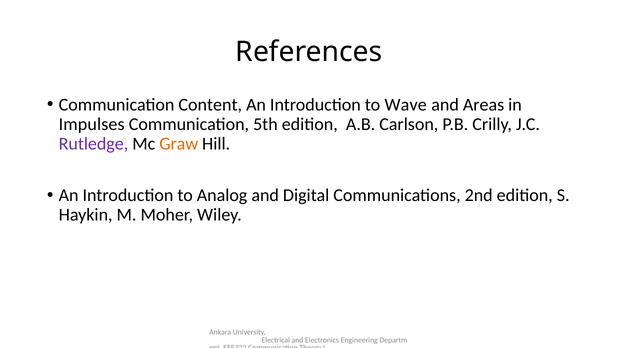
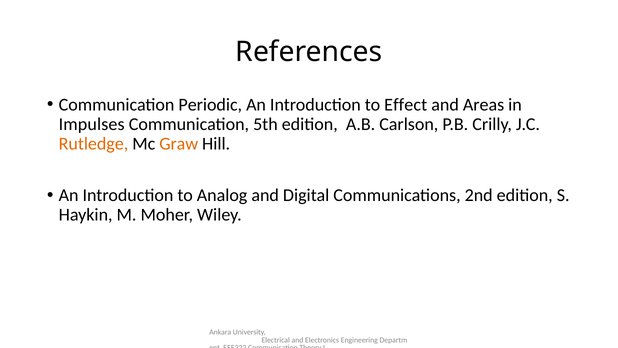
Content: Content -> Periodic (210, 104)
Wave: Wave -> Effect (406, 104)
Rutledge colour: purple -> orange (93, 143)
